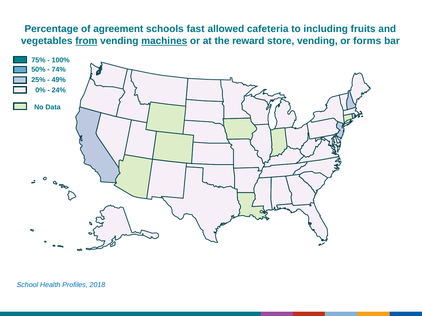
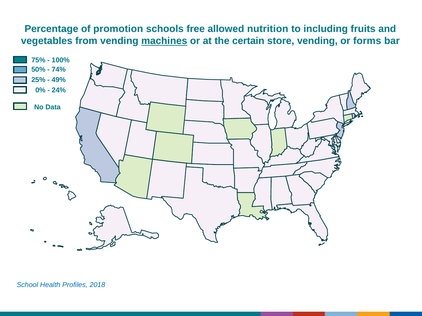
agreement: agreement -> promotion (118, 29)
fast: fast -> free (196, 29)
cafeteria: cafeteria -> nutrition (268, 29)
from underline: present -> none (86, 41)
reward: reward -> certain (248, 41)
